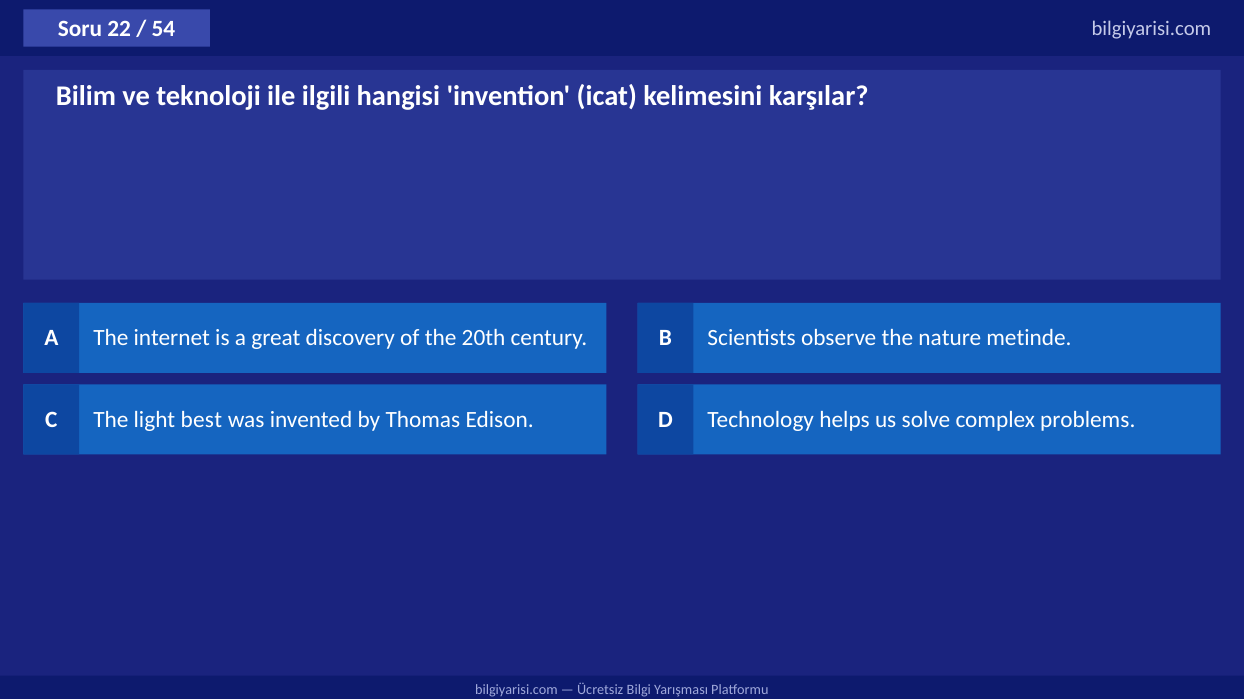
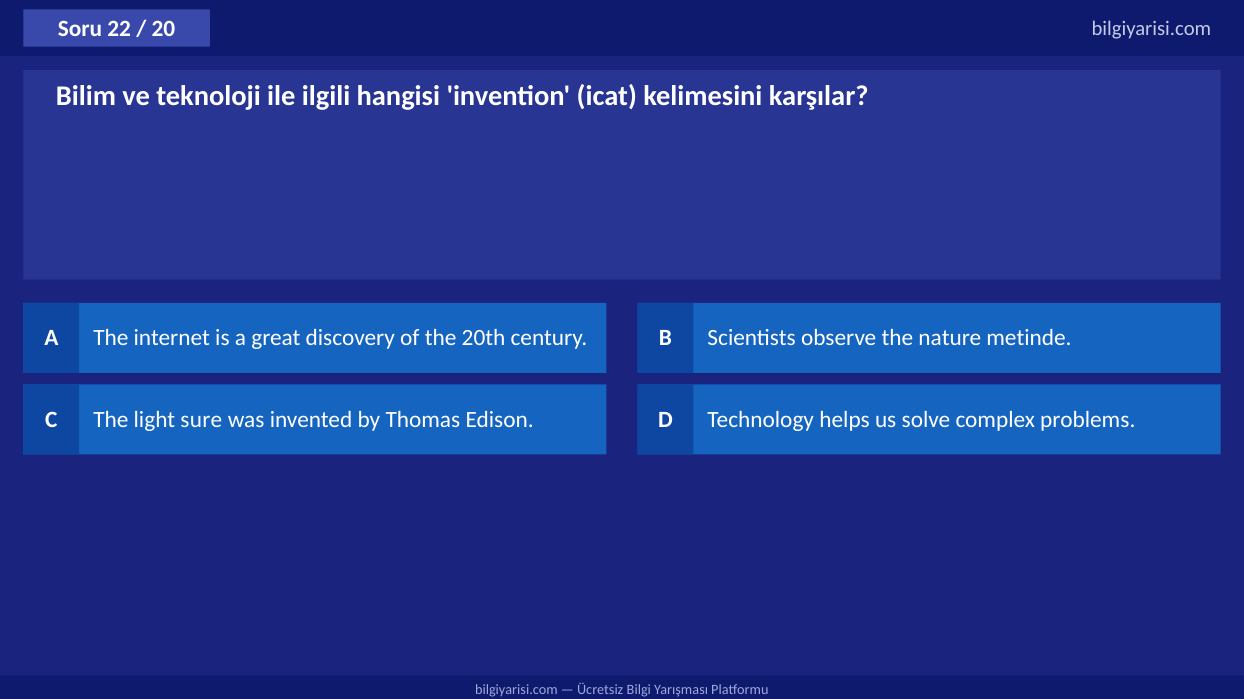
54: 54 -> 20 (163, 28)
best: best -> sure (201, 420)
